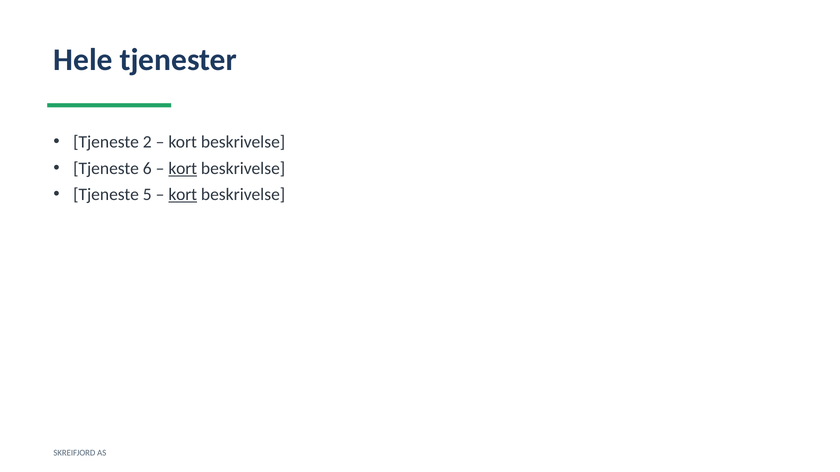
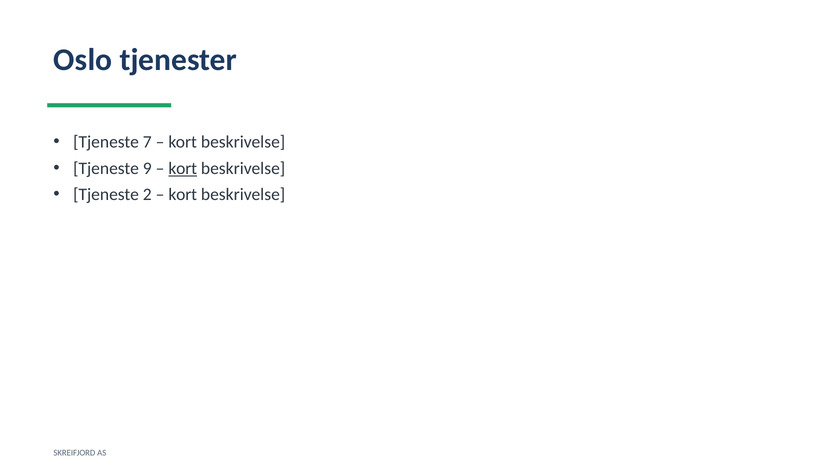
Hele: Hele -> Oslo (83, 60)
2: 2 -> 7 (147, 142)
6: 6 -> 9 (147, 169)
5: 5 -> 2 (147, 195)
kort underline: present -> none (183, 195)
